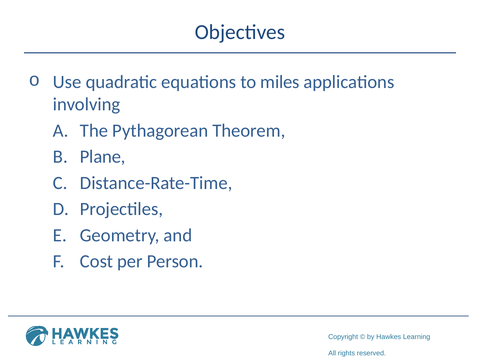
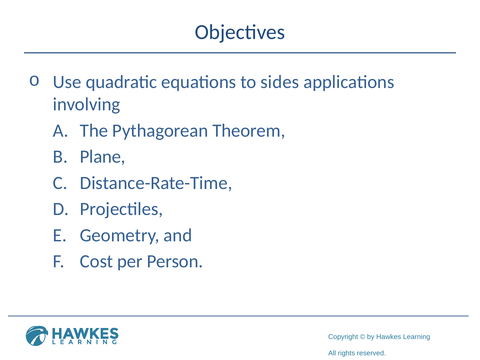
miles: miles -> sides (280, 82)
